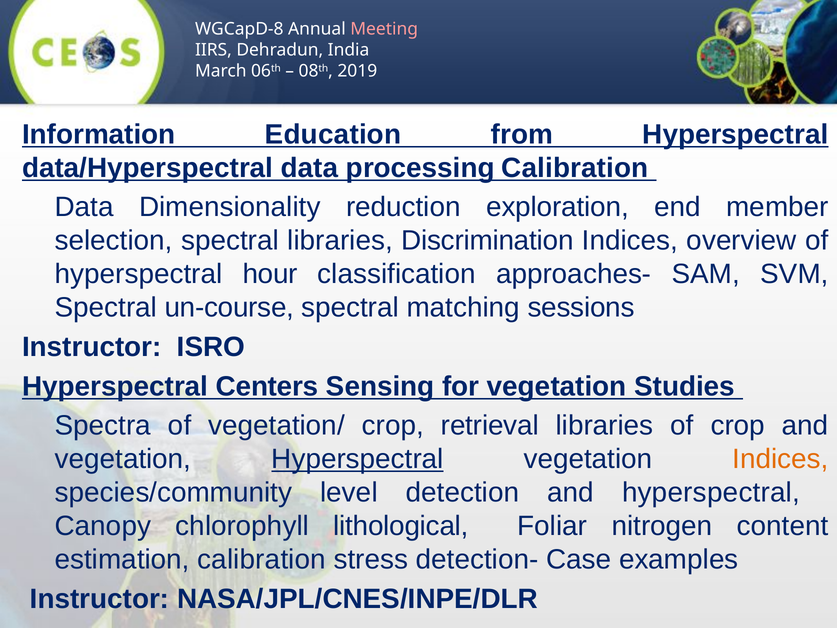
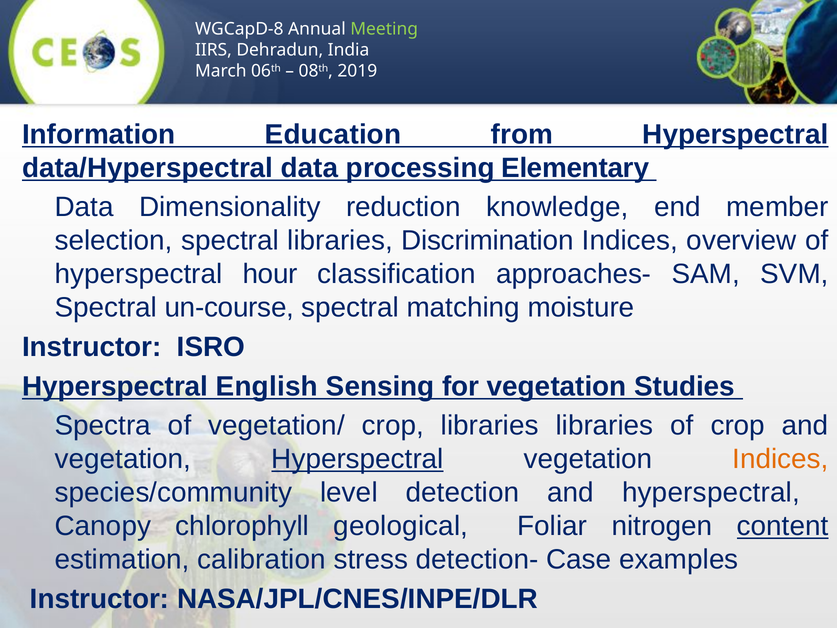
Meeting colour: pink -> light green (384, 29)
processing Calibration: Calibration -> Elementary (575, 168)
exploration: exploration -> knowledge (557, 207)
sessions: sessions -> moisture (581, 308)
Centers: Centers -> English (267, 386)
crop retrieval: retrieval -> libraries (490, 425)
lithological: lithological -> geological (401, 526)
content underline: none -> present (783, 526)
